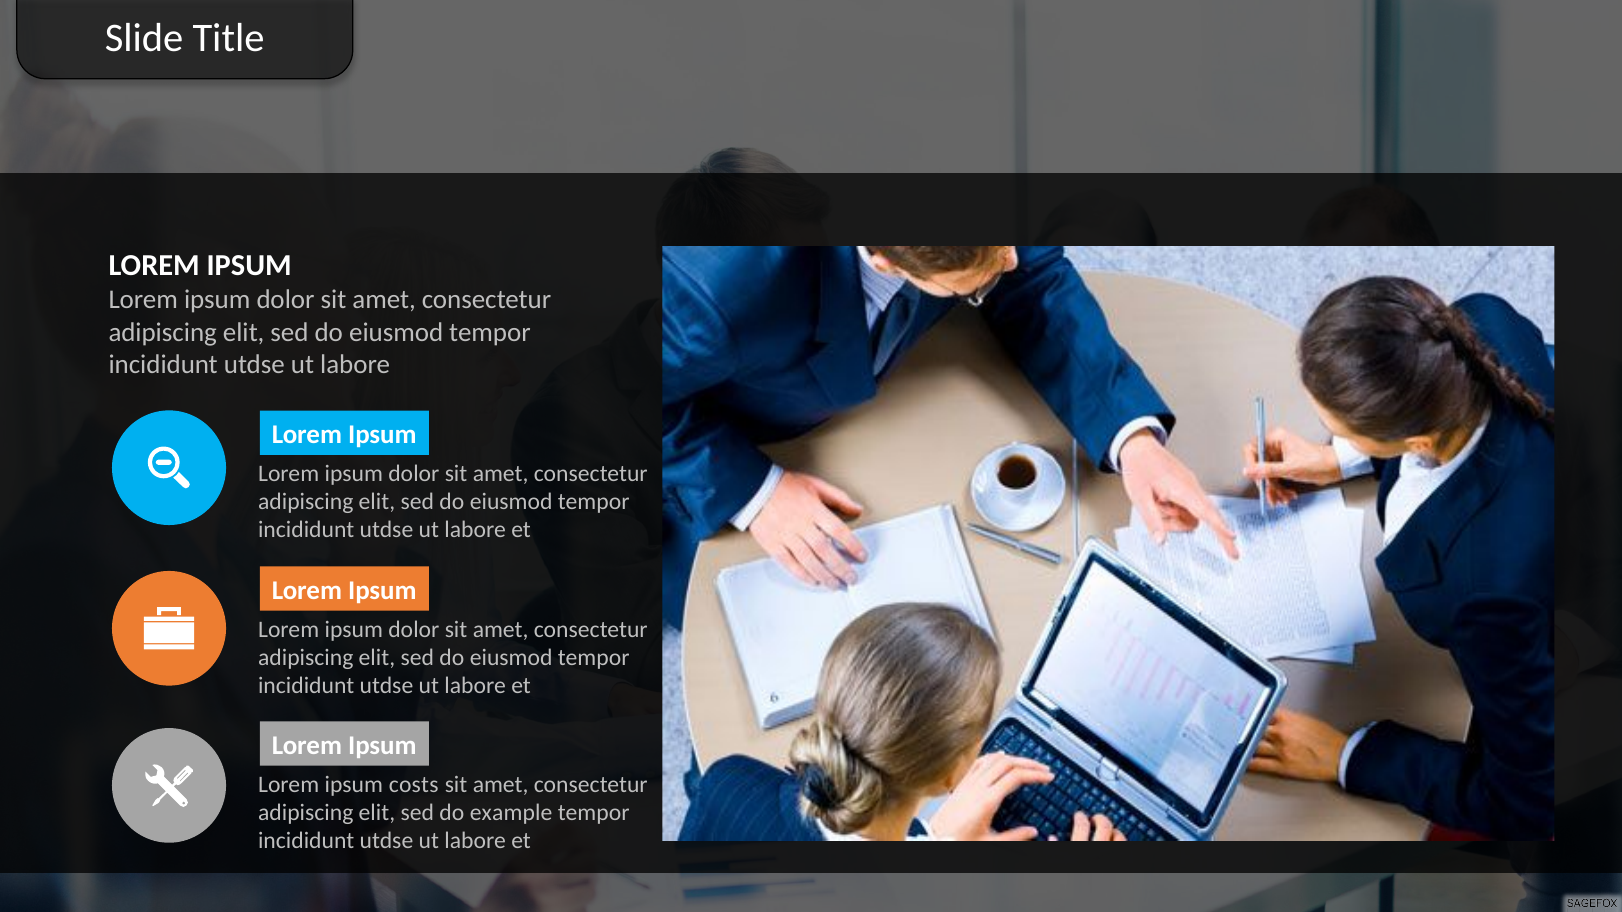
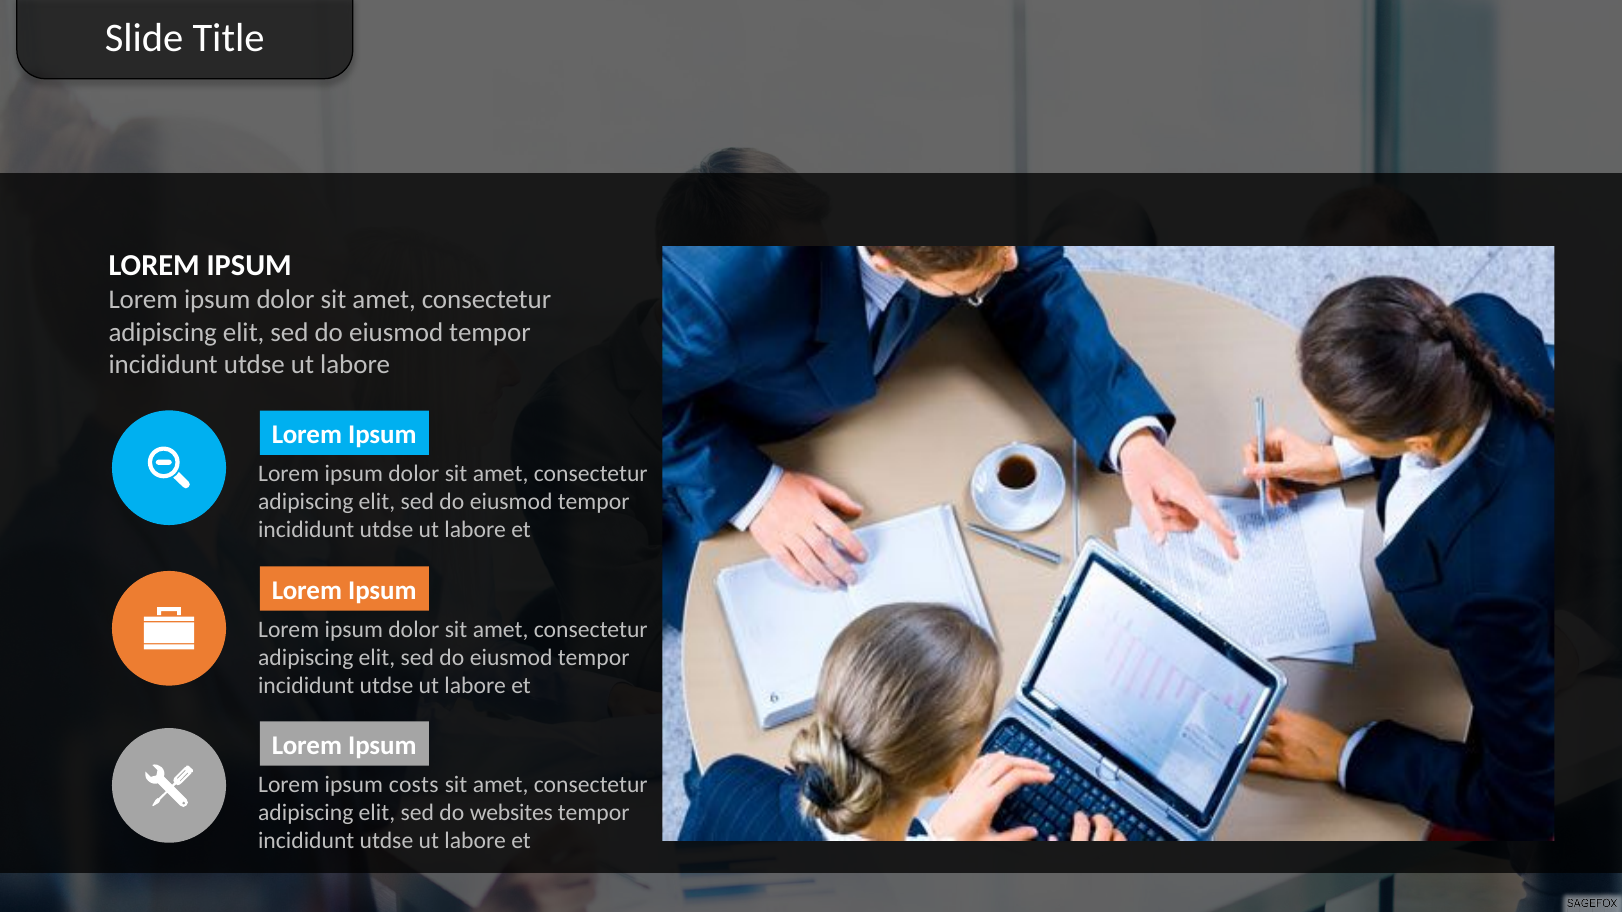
example: example -> websites (511, 813)
